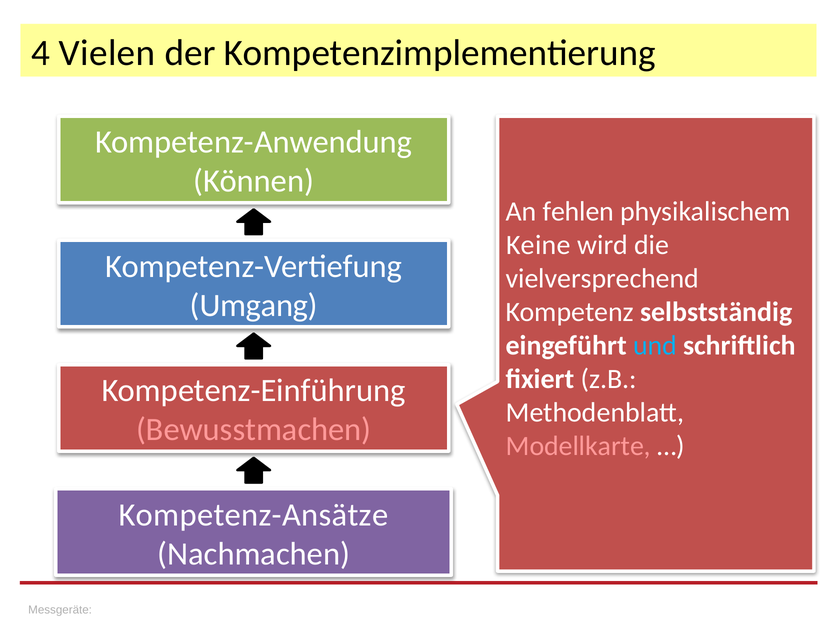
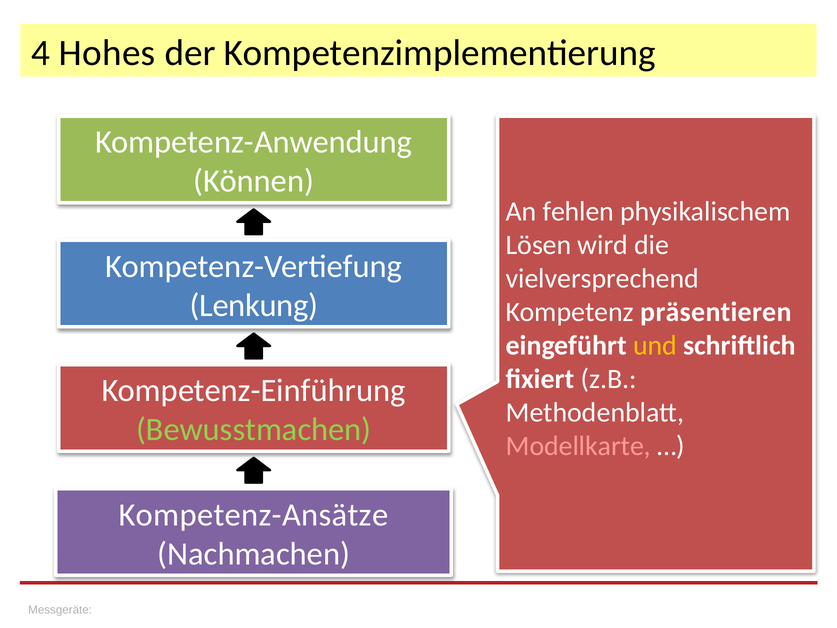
Vielen: Vielen -> Hohes (107, 53)
Keine: Keine -> Lösen (539, 245)
Umgang: Umgang -> Lenkung (254, 305)
selbstständig: selbstständig -> präsentieren (716, 312)
und colour: light blue -> yellow (655, 345)
Bewusstmachen colour: pink -> light green (254, 429)
